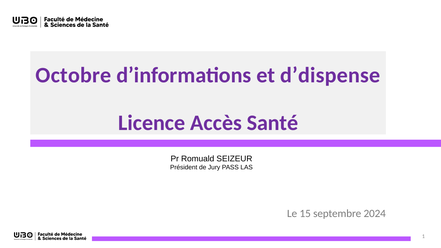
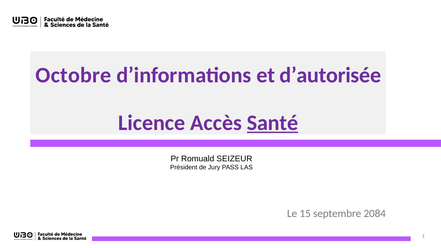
d’dispense: d’dispense -> d’autorisée (330, 75)
Santé underline: none -> present (273, 123)
2024: 2024 -> 2084 (375, 214)
